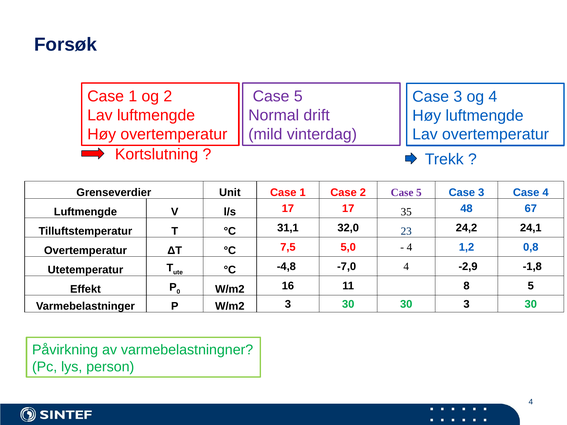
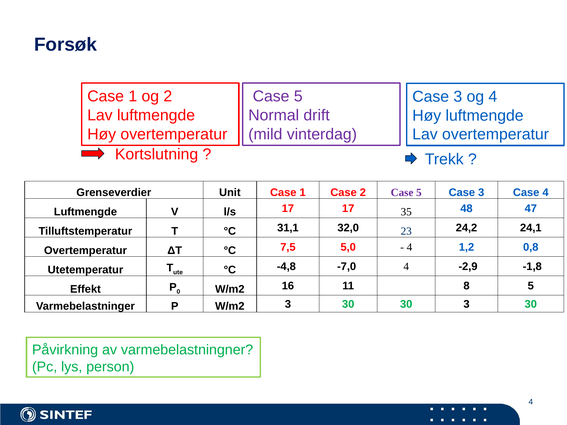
67: 67 -> 47 (531, 209)
